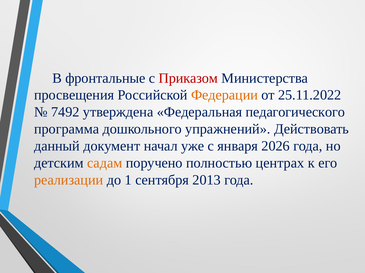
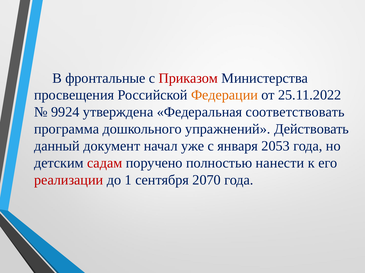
7492: 7492 -> 9924 (65, 112)
педагогического: педагогического -> соответствовать (295, 112)
2026: 2026 -> 2053 (276, 146)
садам colour: orange -> red (105, 163)
центрах: центрах -> нанести (280, 163)
реализации colour: orange -> red (69, 180)
2013: 2013 -> 2070 (207, 180)
